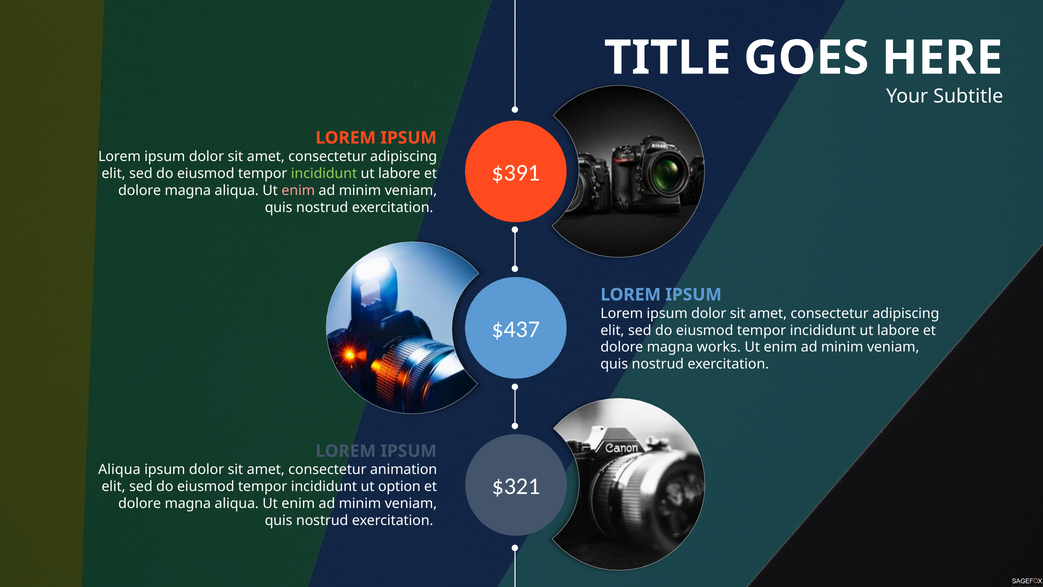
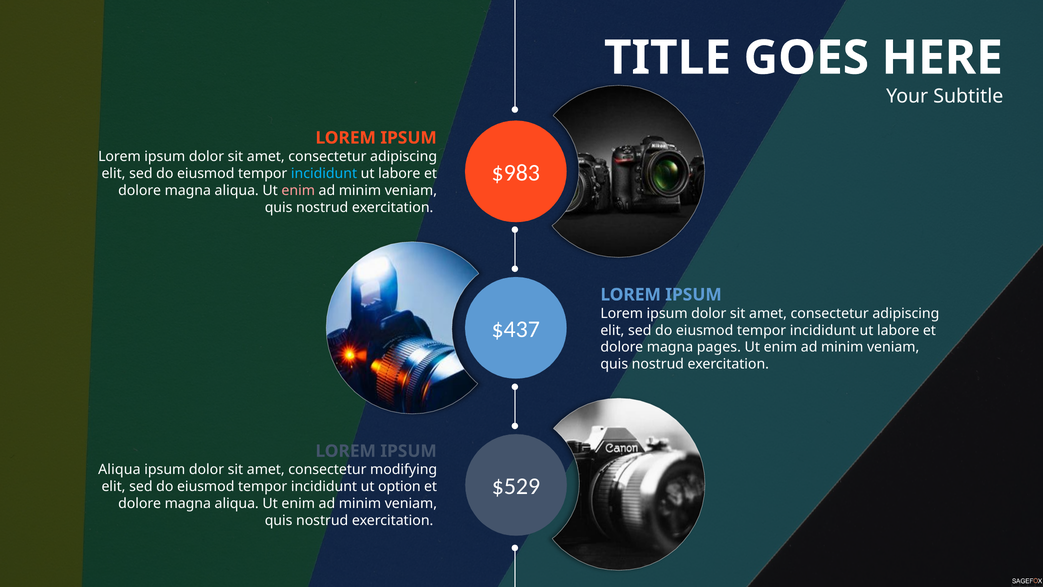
$391: $391 -> $983 (516, 173)
incididunt colour: light green -> light blue (324, 173)
works: works -> pages (719, 347)
animation: animation -> modifying (404, 470)
$321: $321 -> $529 (516, 486)
